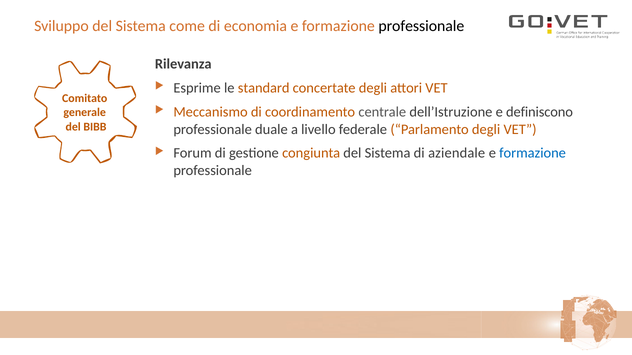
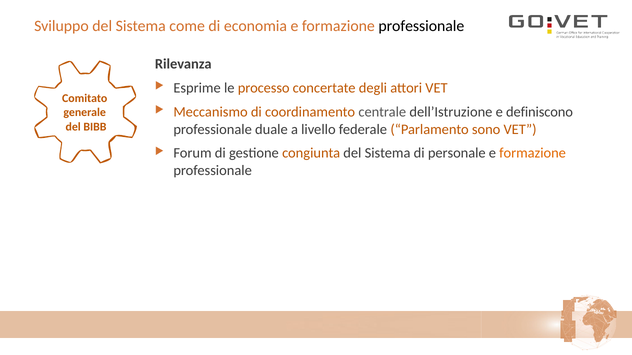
standard: standard -> processo (264, 88)
Parlamento degli: degli -> sono (486, 129)
aziendale: aziendale -> personale (457, 153)
formazione colour: blue -> orange (533, 153)
